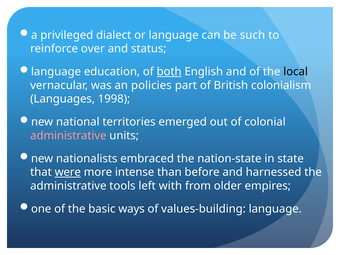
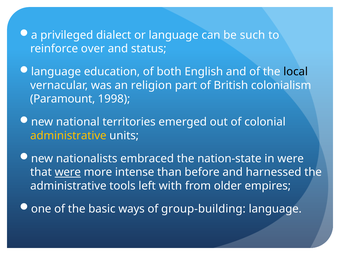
both underline: present -> none (169, 72)
policies: policies -> religion (151, 85)
Languages: Languages -> Paramount (63, 99)
administrative colour: pink -> yellow (68, 136)
in state: state -> were (291, 159)
values-building: values-building -> group-building (203, 209)
